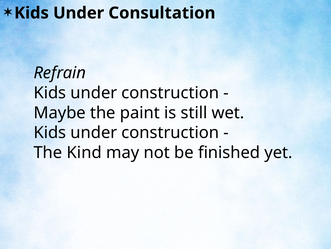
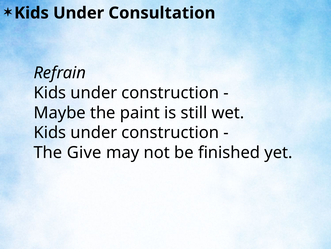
Kind: Kind -> Give (84, 152)
